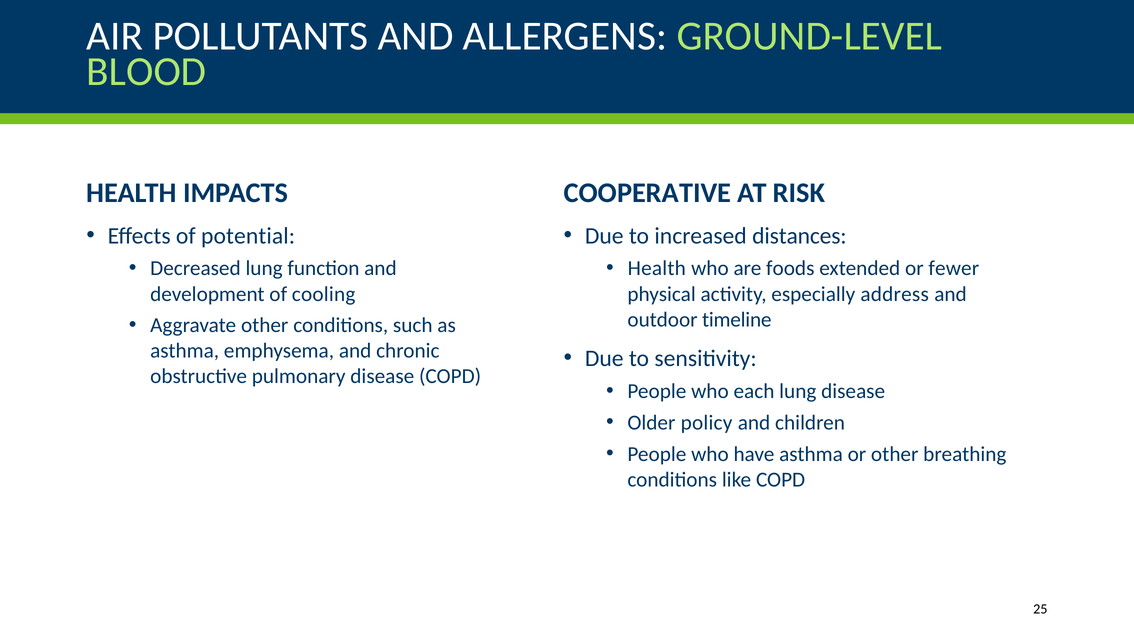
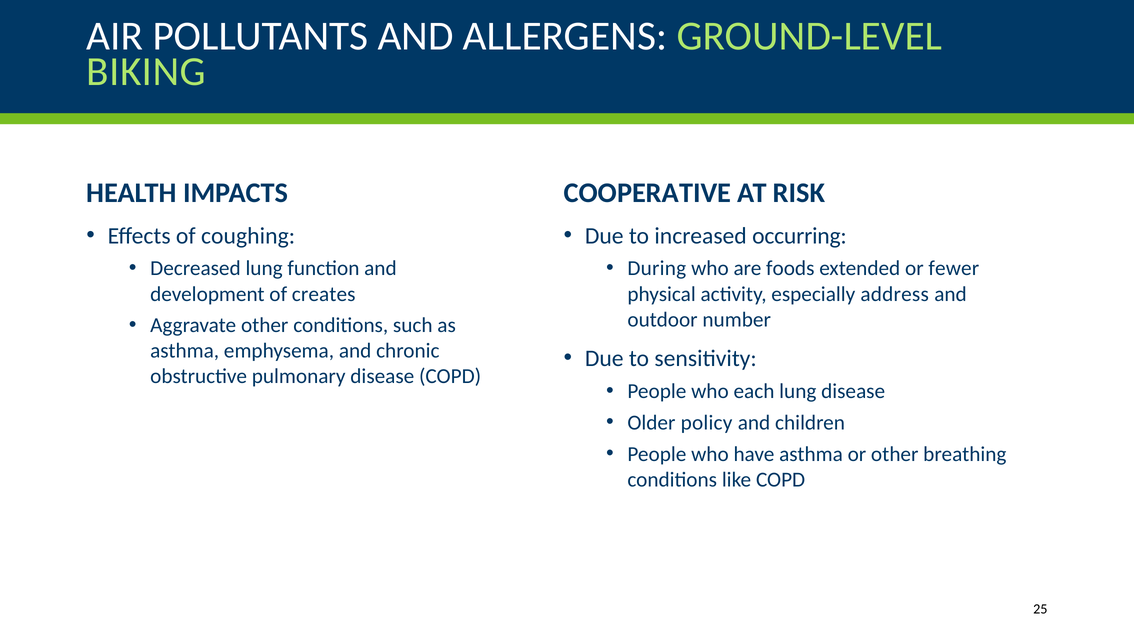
BLOOD: BLOOD -> BIKING (146, 72)
potential: potential -> coughing (248, 236)
distances: distances -> occurring (799, 236)
Health: Health -> During (657, 268)
cooling: cooling -> creates (324, 294)
timeline: timeline -> number (737, 319)
